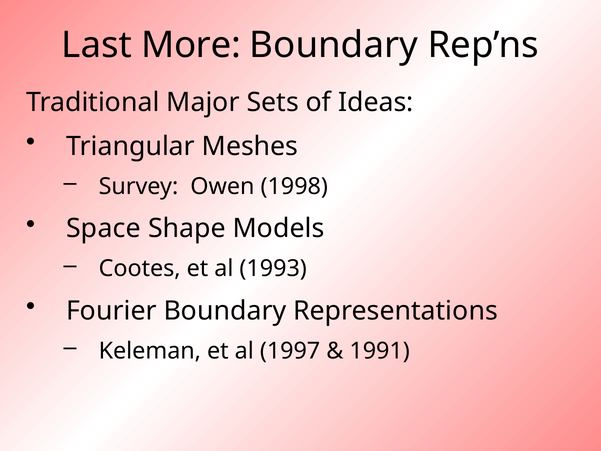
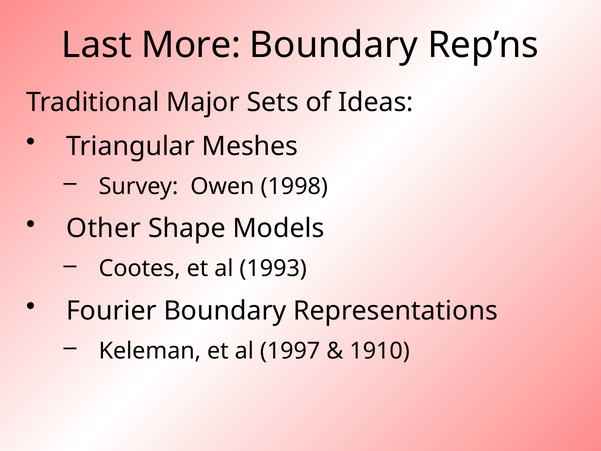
Space: Space -> Other (103, 228)
1991: 1991 -> 1910 (380, 351)
